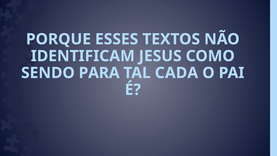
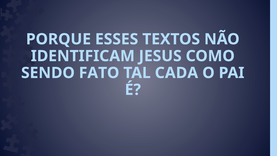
PARA: PARA -> FATO (99, 73)
